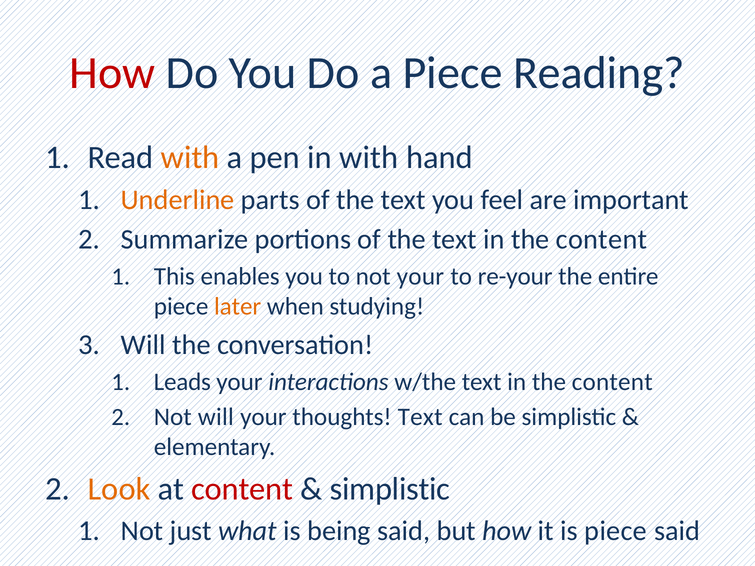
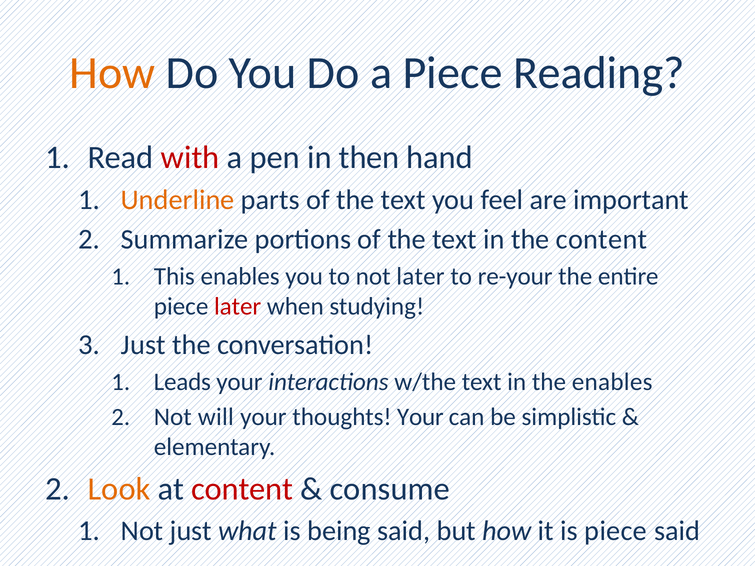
How colour: red -> orange (112, 73)
with colour: orange -> red (190, 158)
in with: with -> then (369, 158)
not your: your -> later (420, 277)
later colour: orange -> red (238, 307)
Will: Will -> Just (143, 345)
content: content -> enables (612, 382)
thoughts Text: Text -> Your (420, 417)
simplistic: simplistic -> consume (390, 489)
